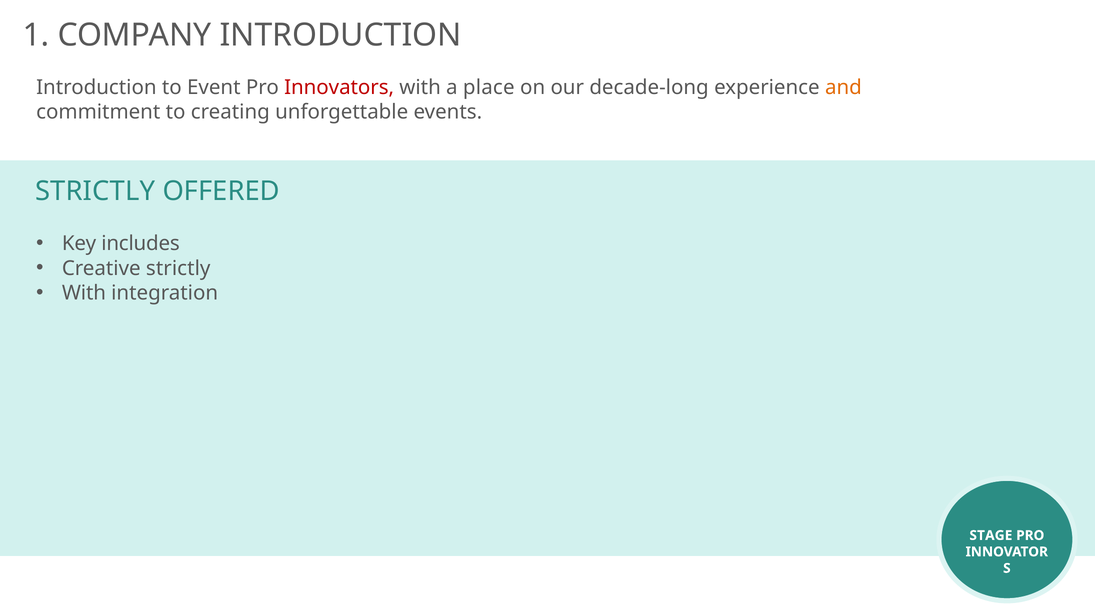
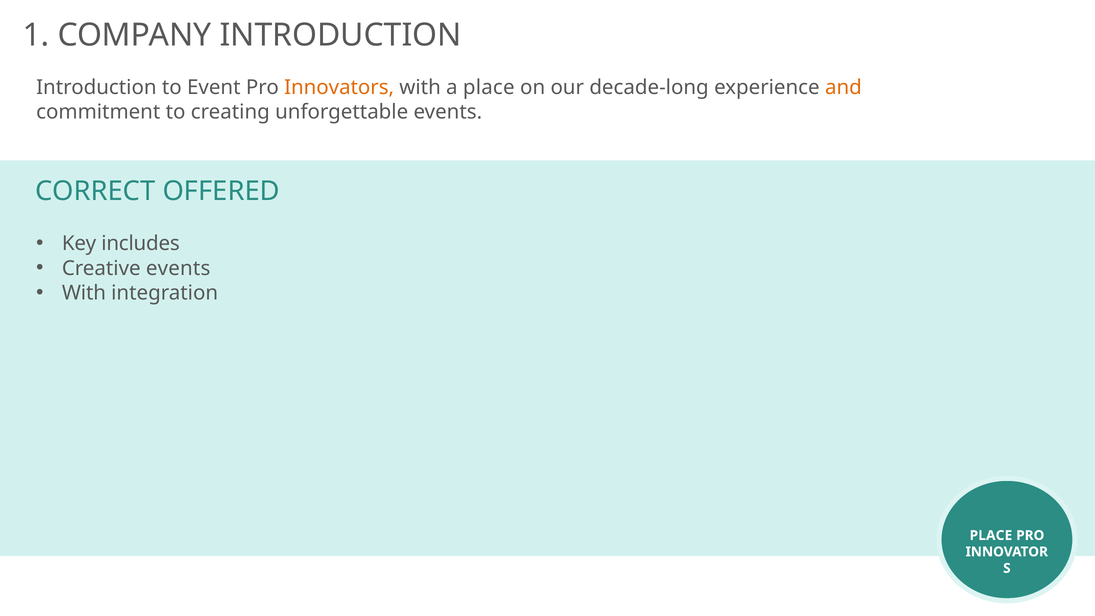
Innovators colour: red -> orange (339, 87)
STRICTLY: STRICTLY -> CORRECT (95, 191)
Creative strictly: strictly -> events (178, 268)
STAGE: STAGE -> PLACE (991, 535)
